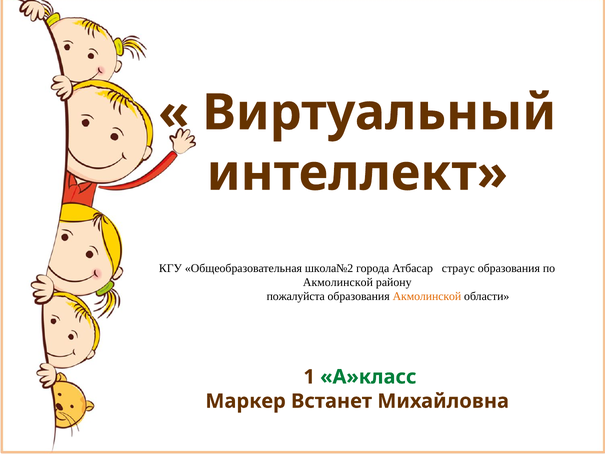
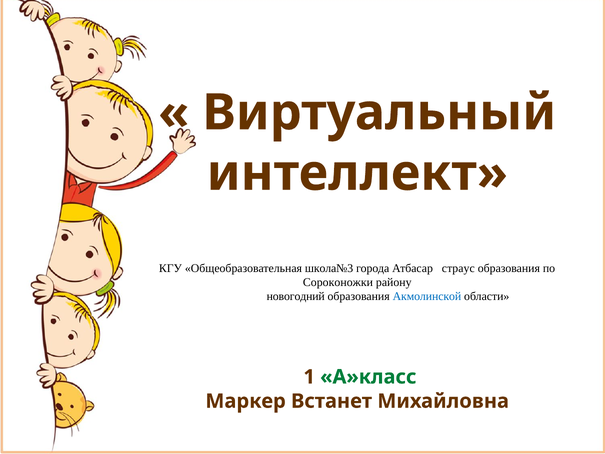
школа№2: школа№2 -> школа№3 (329, 268)
Акмолинской: Акмолинской -> Сороконожки (338, 282)
пожалуйста: пожалуйста -> новогодний (296, 296)
Акмолинской colour: orange -> blue (427, 296)
